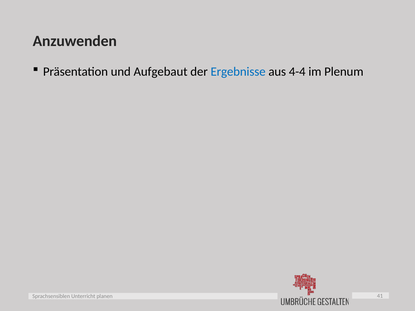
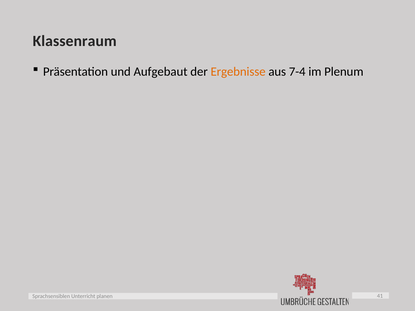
Anzuwenden: Anzuwenden -> Klassenraum (75, 41)
Ergebnisse colour: blue -> orange (238, 72)
4-4: 4-4 -> 7-4 (297, 72)
